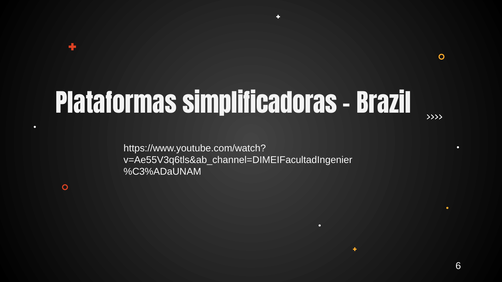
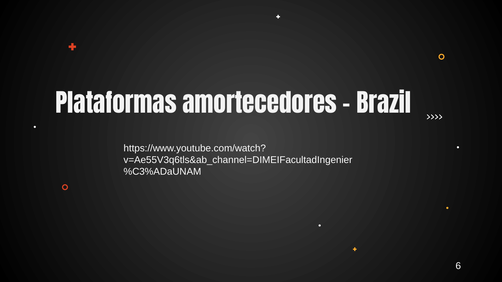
simplificadoras: simplificadoras -> amortecedores (260, 105)
